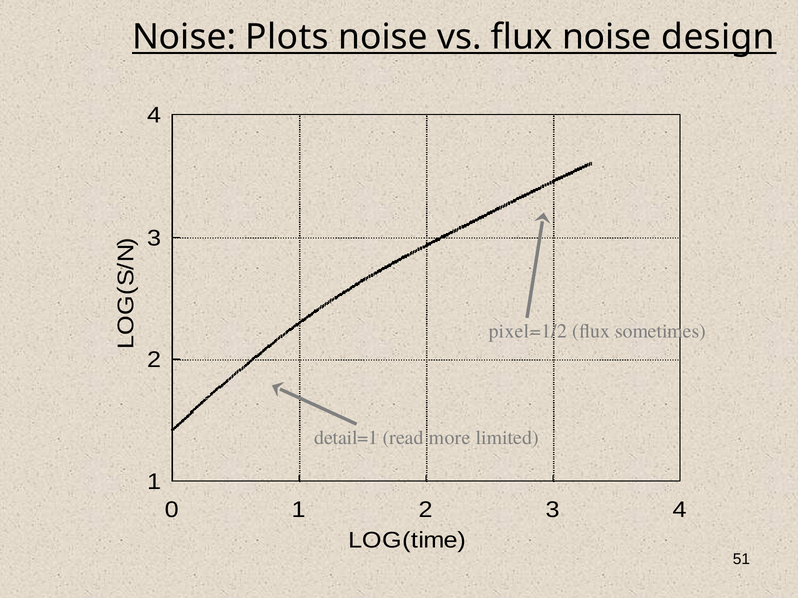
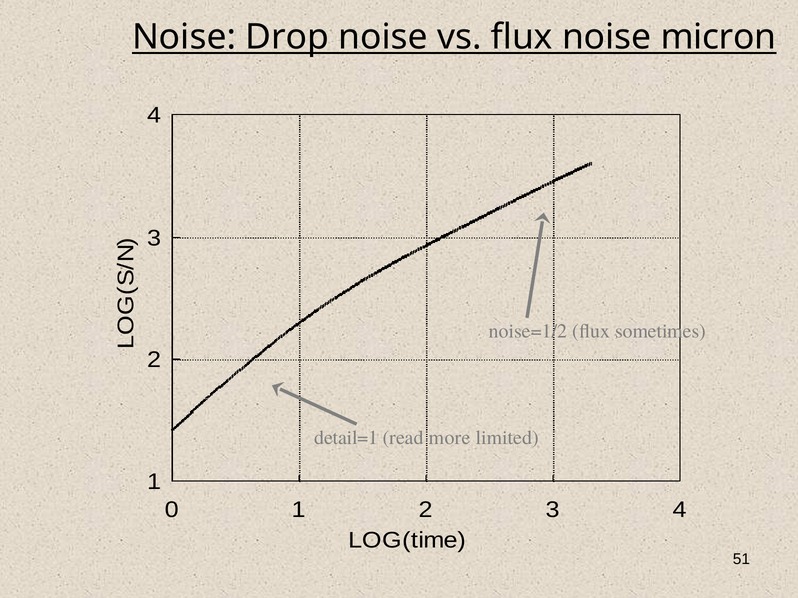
Plots: Plots -> Drop (287, 37)
design: design -> micron (718, 37)
pixel=1/2: pixel=1/2 -> noise=1/2 (528, 331)
